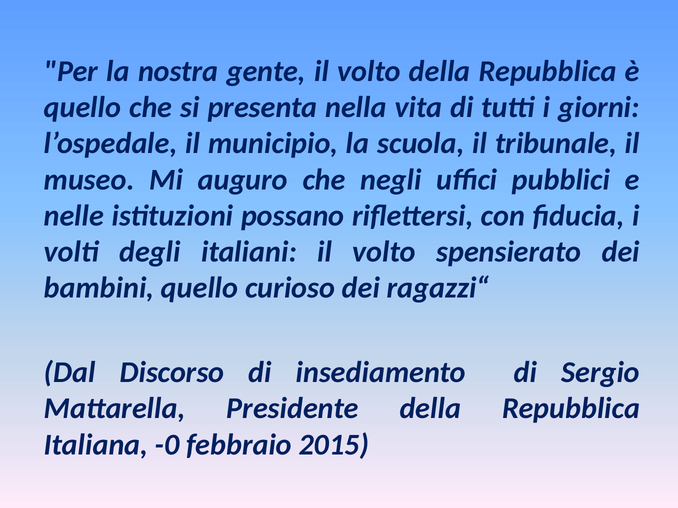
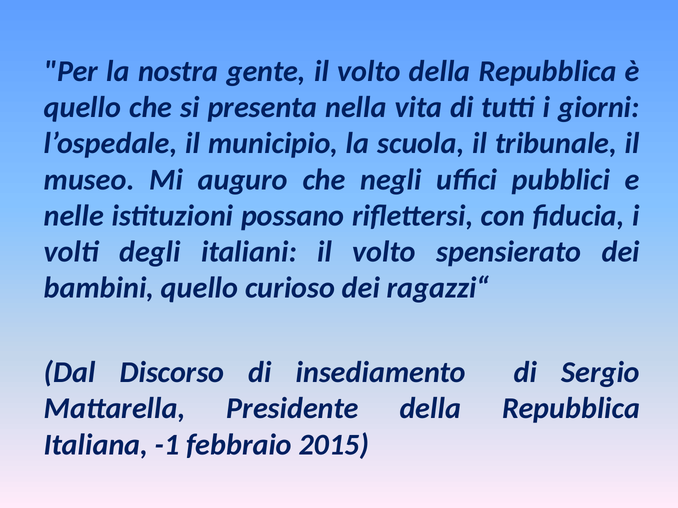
-0: -0 -> -1 (167, 445)
